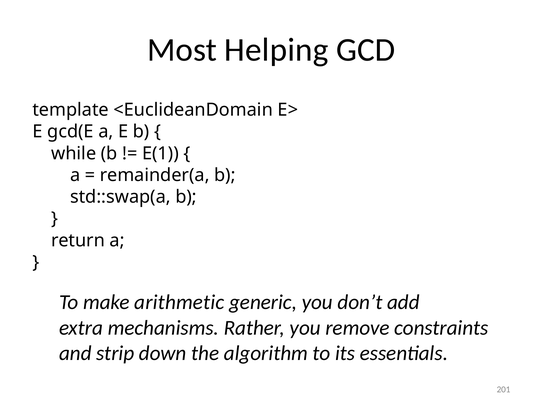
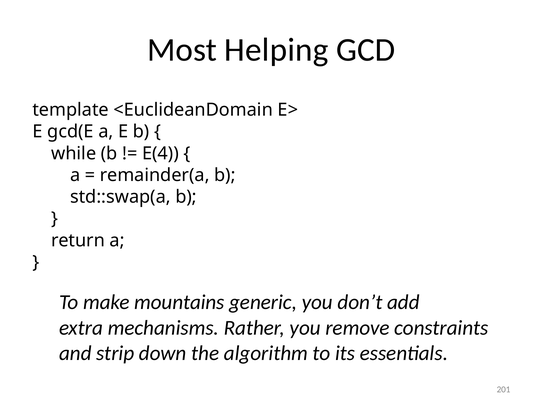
E(1: E(1 -> E(4 (160, 153)
arithmetic: arithmetic -> mountains (179, 302)
